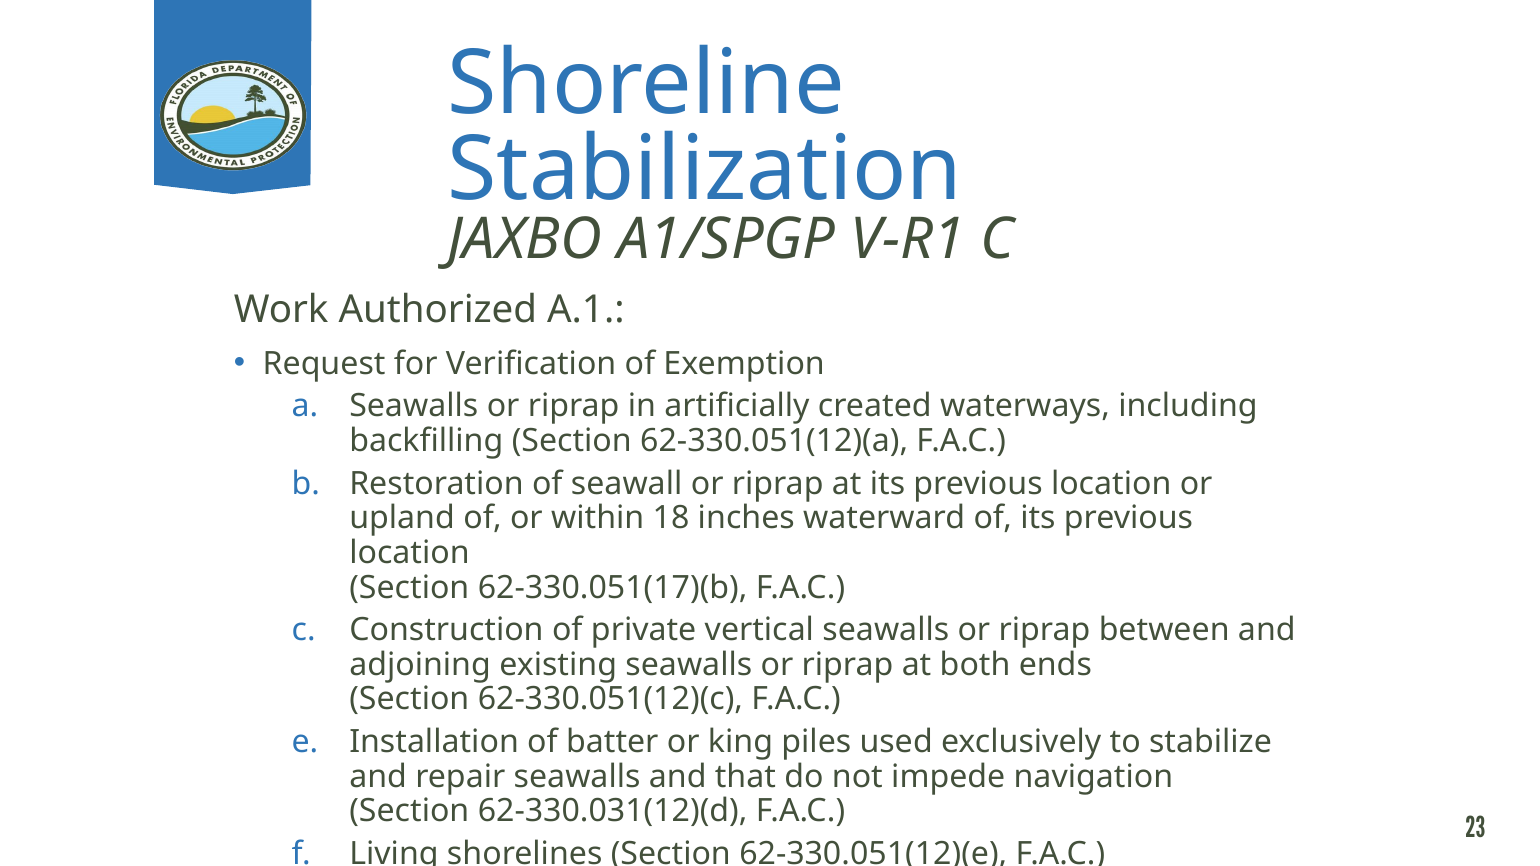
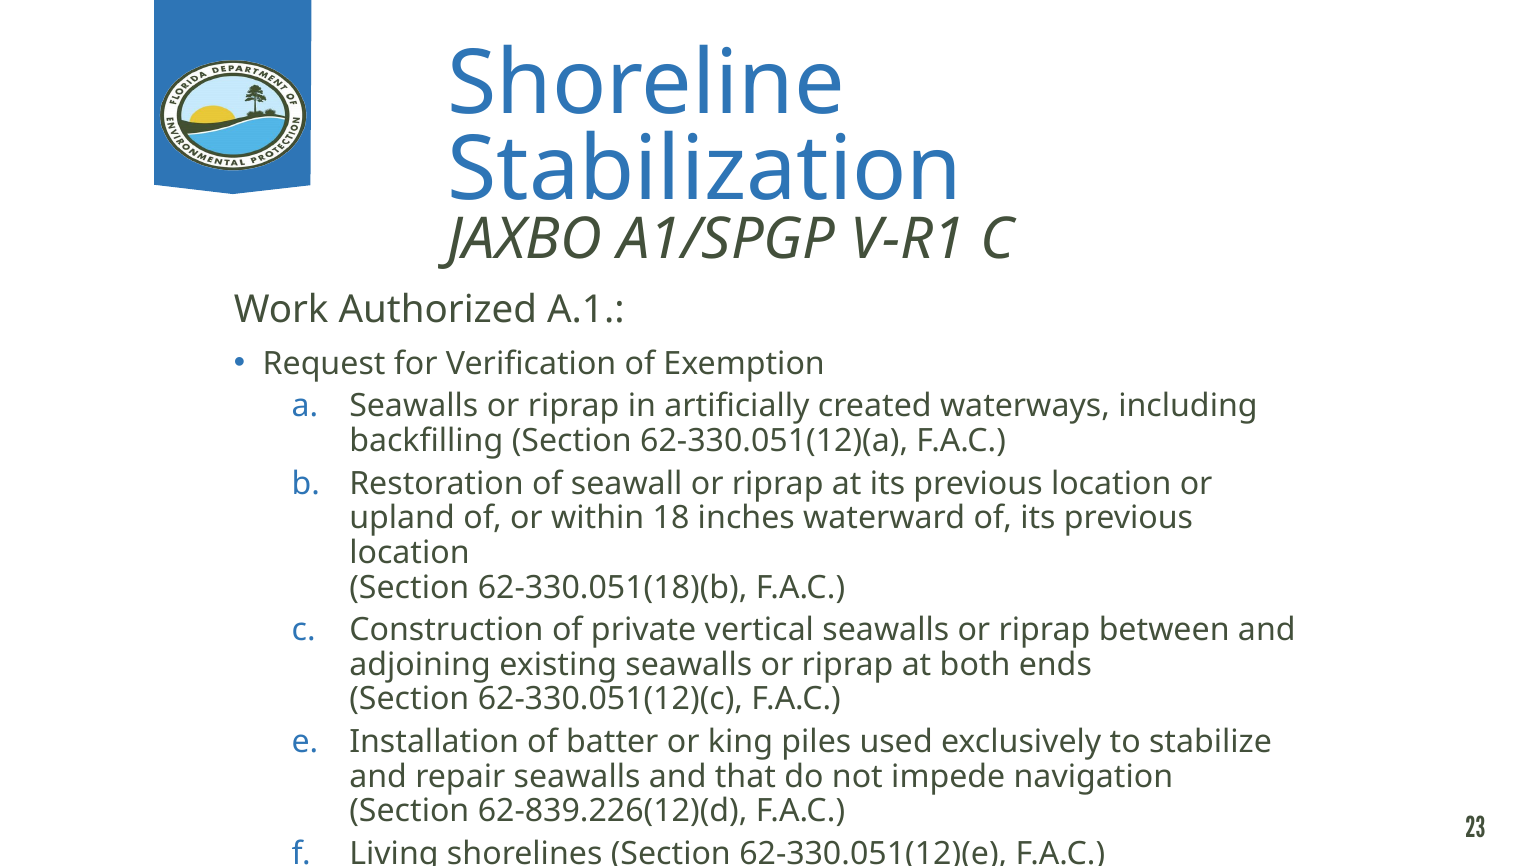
62-330.051(17)(b: 62-330.051(17)(b -> 62-330.051(18)(b (613, 588)
62-330.031(12)(d: 62-330.031(12)(d -> 62-839.226(12)(d (613, 812)
